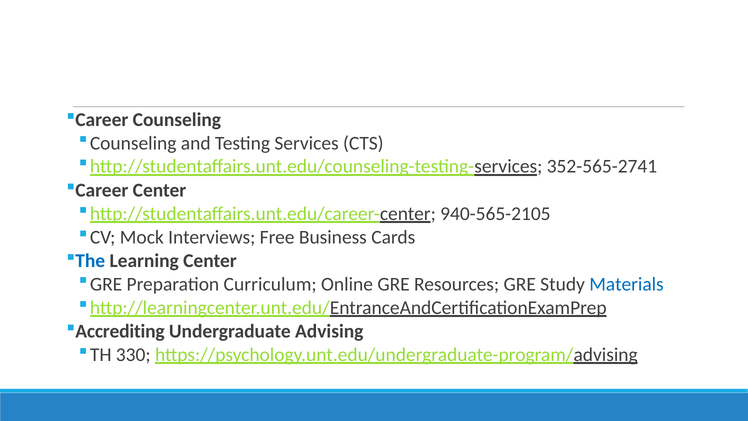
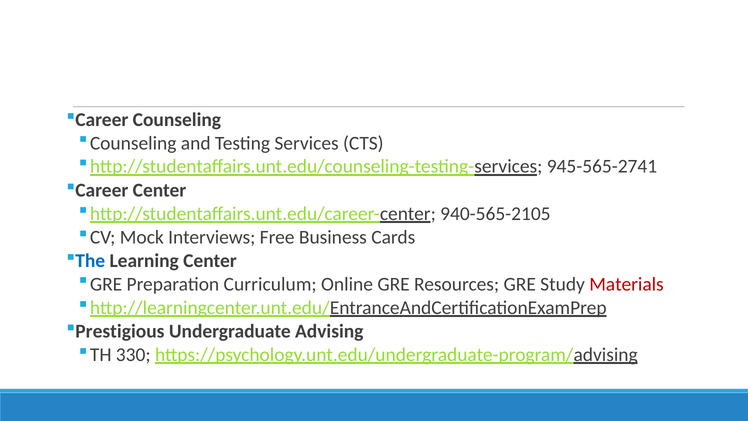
352-565-2741: 352-565-2741 -> 945-565-2741 (602, 166)
Materials colour: blue -> red (626, 284)
Accrediting: Accrediting -> Prestigious (120, 331)
